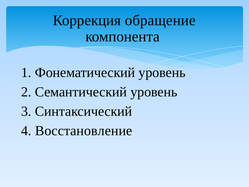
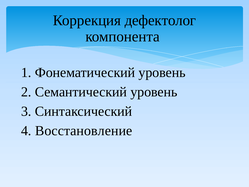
обращение: обращение -> дефектолог (160, 20)
